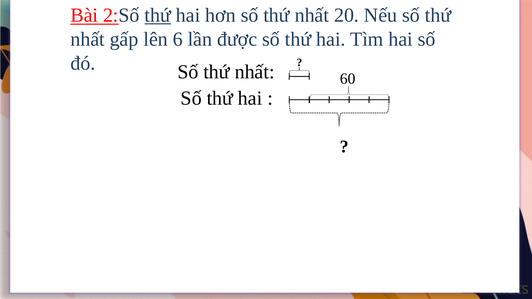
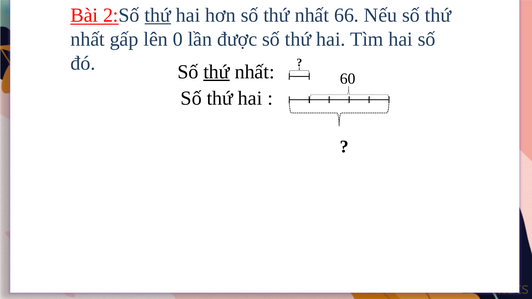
20: 20 -> 66 (347, 15)
6: 6 -> 0 (178, 39)
thứ underline: none -> present (217, 72)
